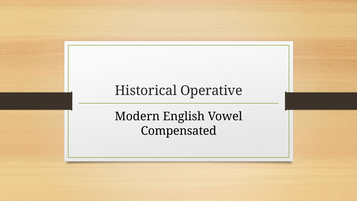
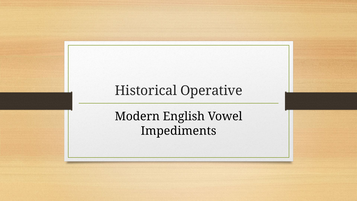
Compensated: Compensated -> Impediments (179, 131)
